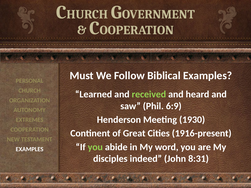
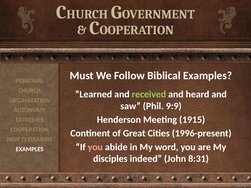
6:9: 6:9 -> 9:9 (174, 106)
1930: 1930 -> 1915 (192, 120)
1916-present: 1916-present -> 1996-present (202, 134)
you colour: light green -> pink (95, 147)
